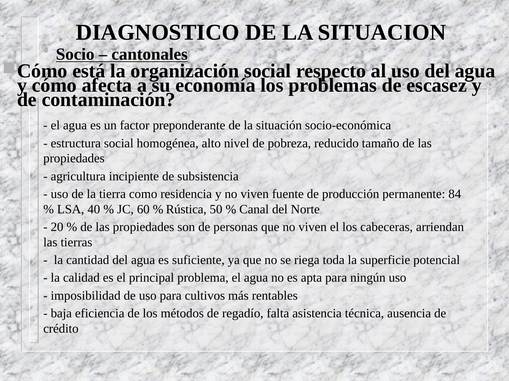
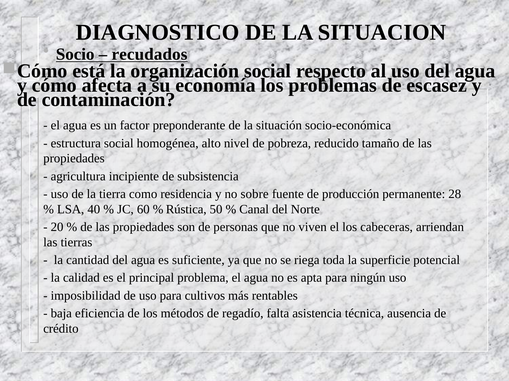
cantonales: cantonales -> recudados (150, 54)
y no viven: viven -> sobre (255, 194)
84: 84 -> 28 (455, 194)
